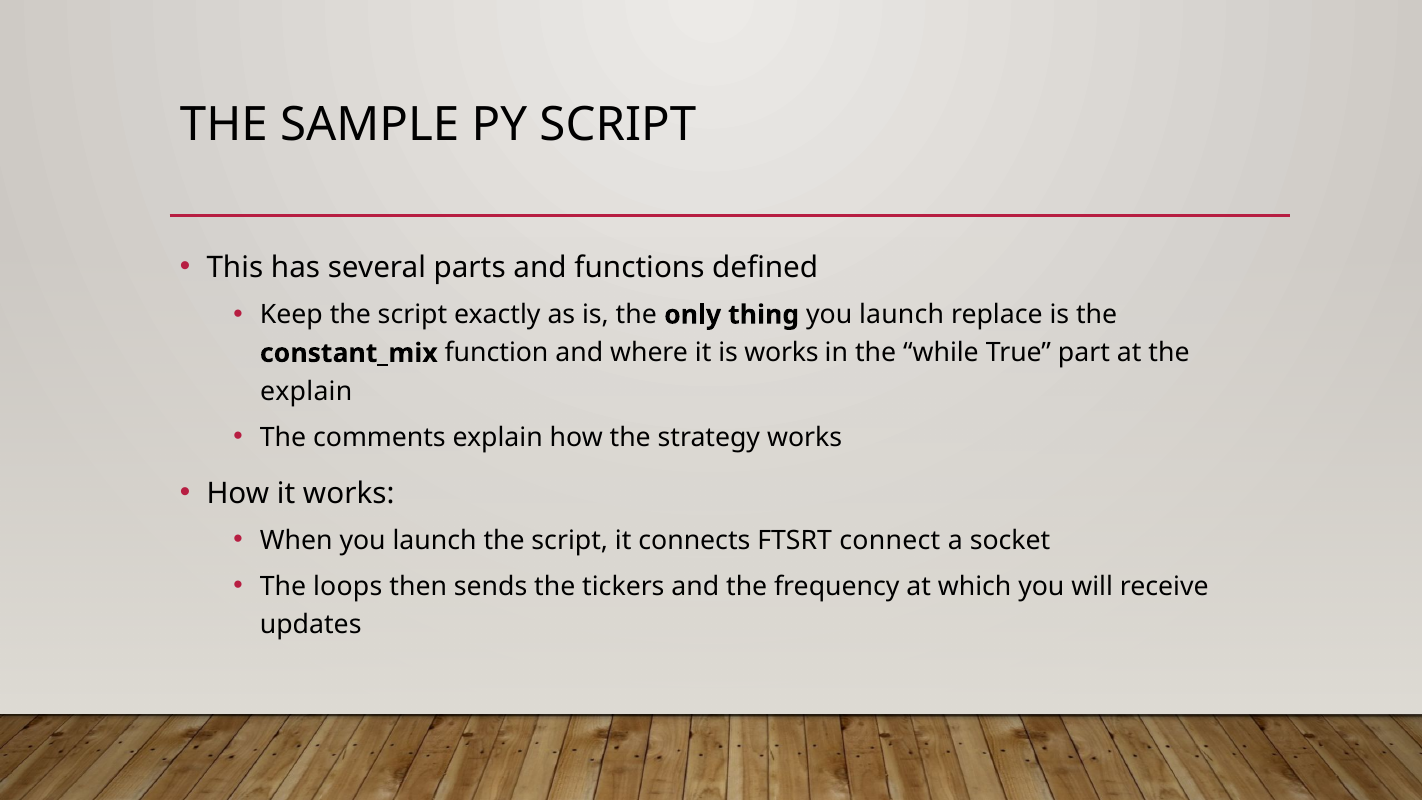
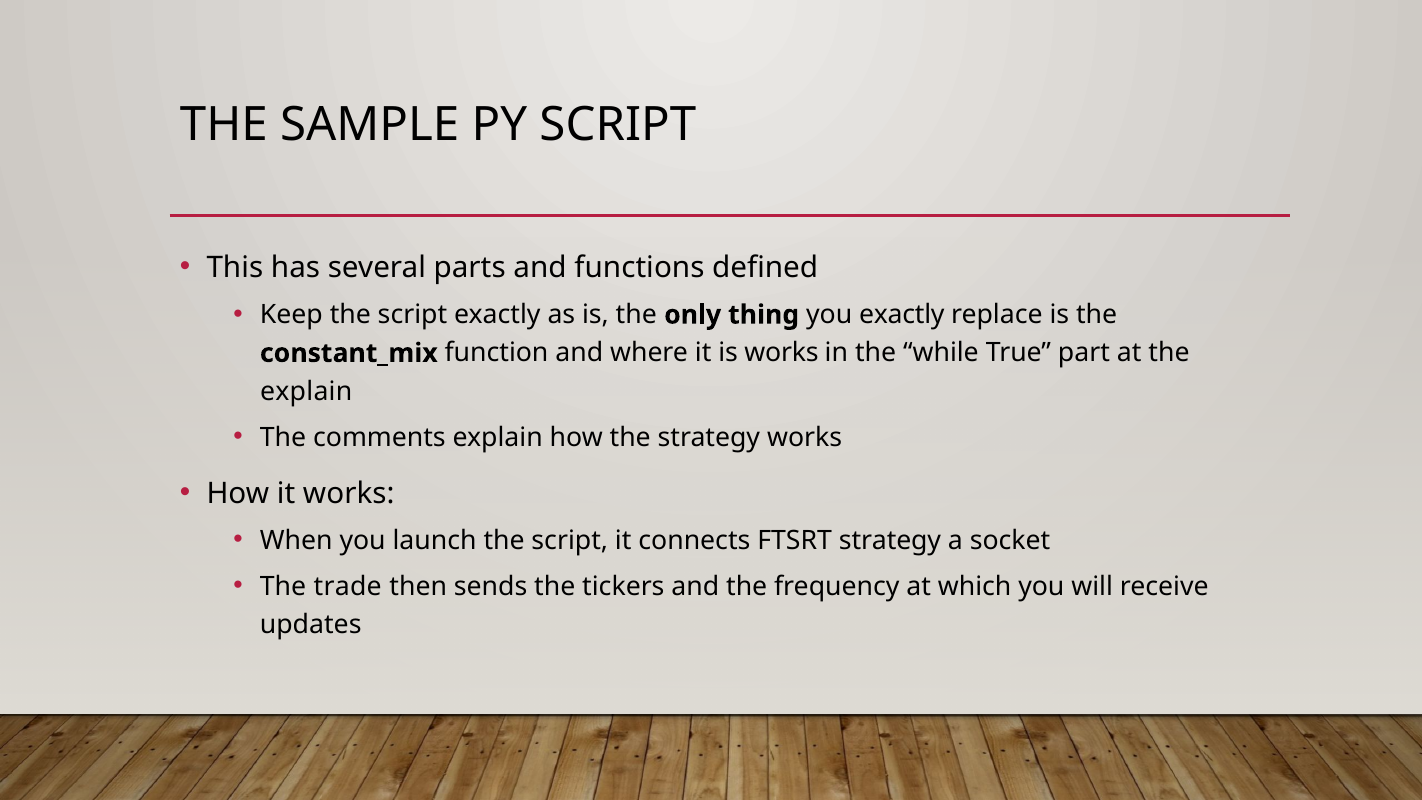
thing you launch: launch -> exactly (902, 315)
FTSRT connect: connect -> strategy (890, 540)
loops: loops -> trade (348, 586)
